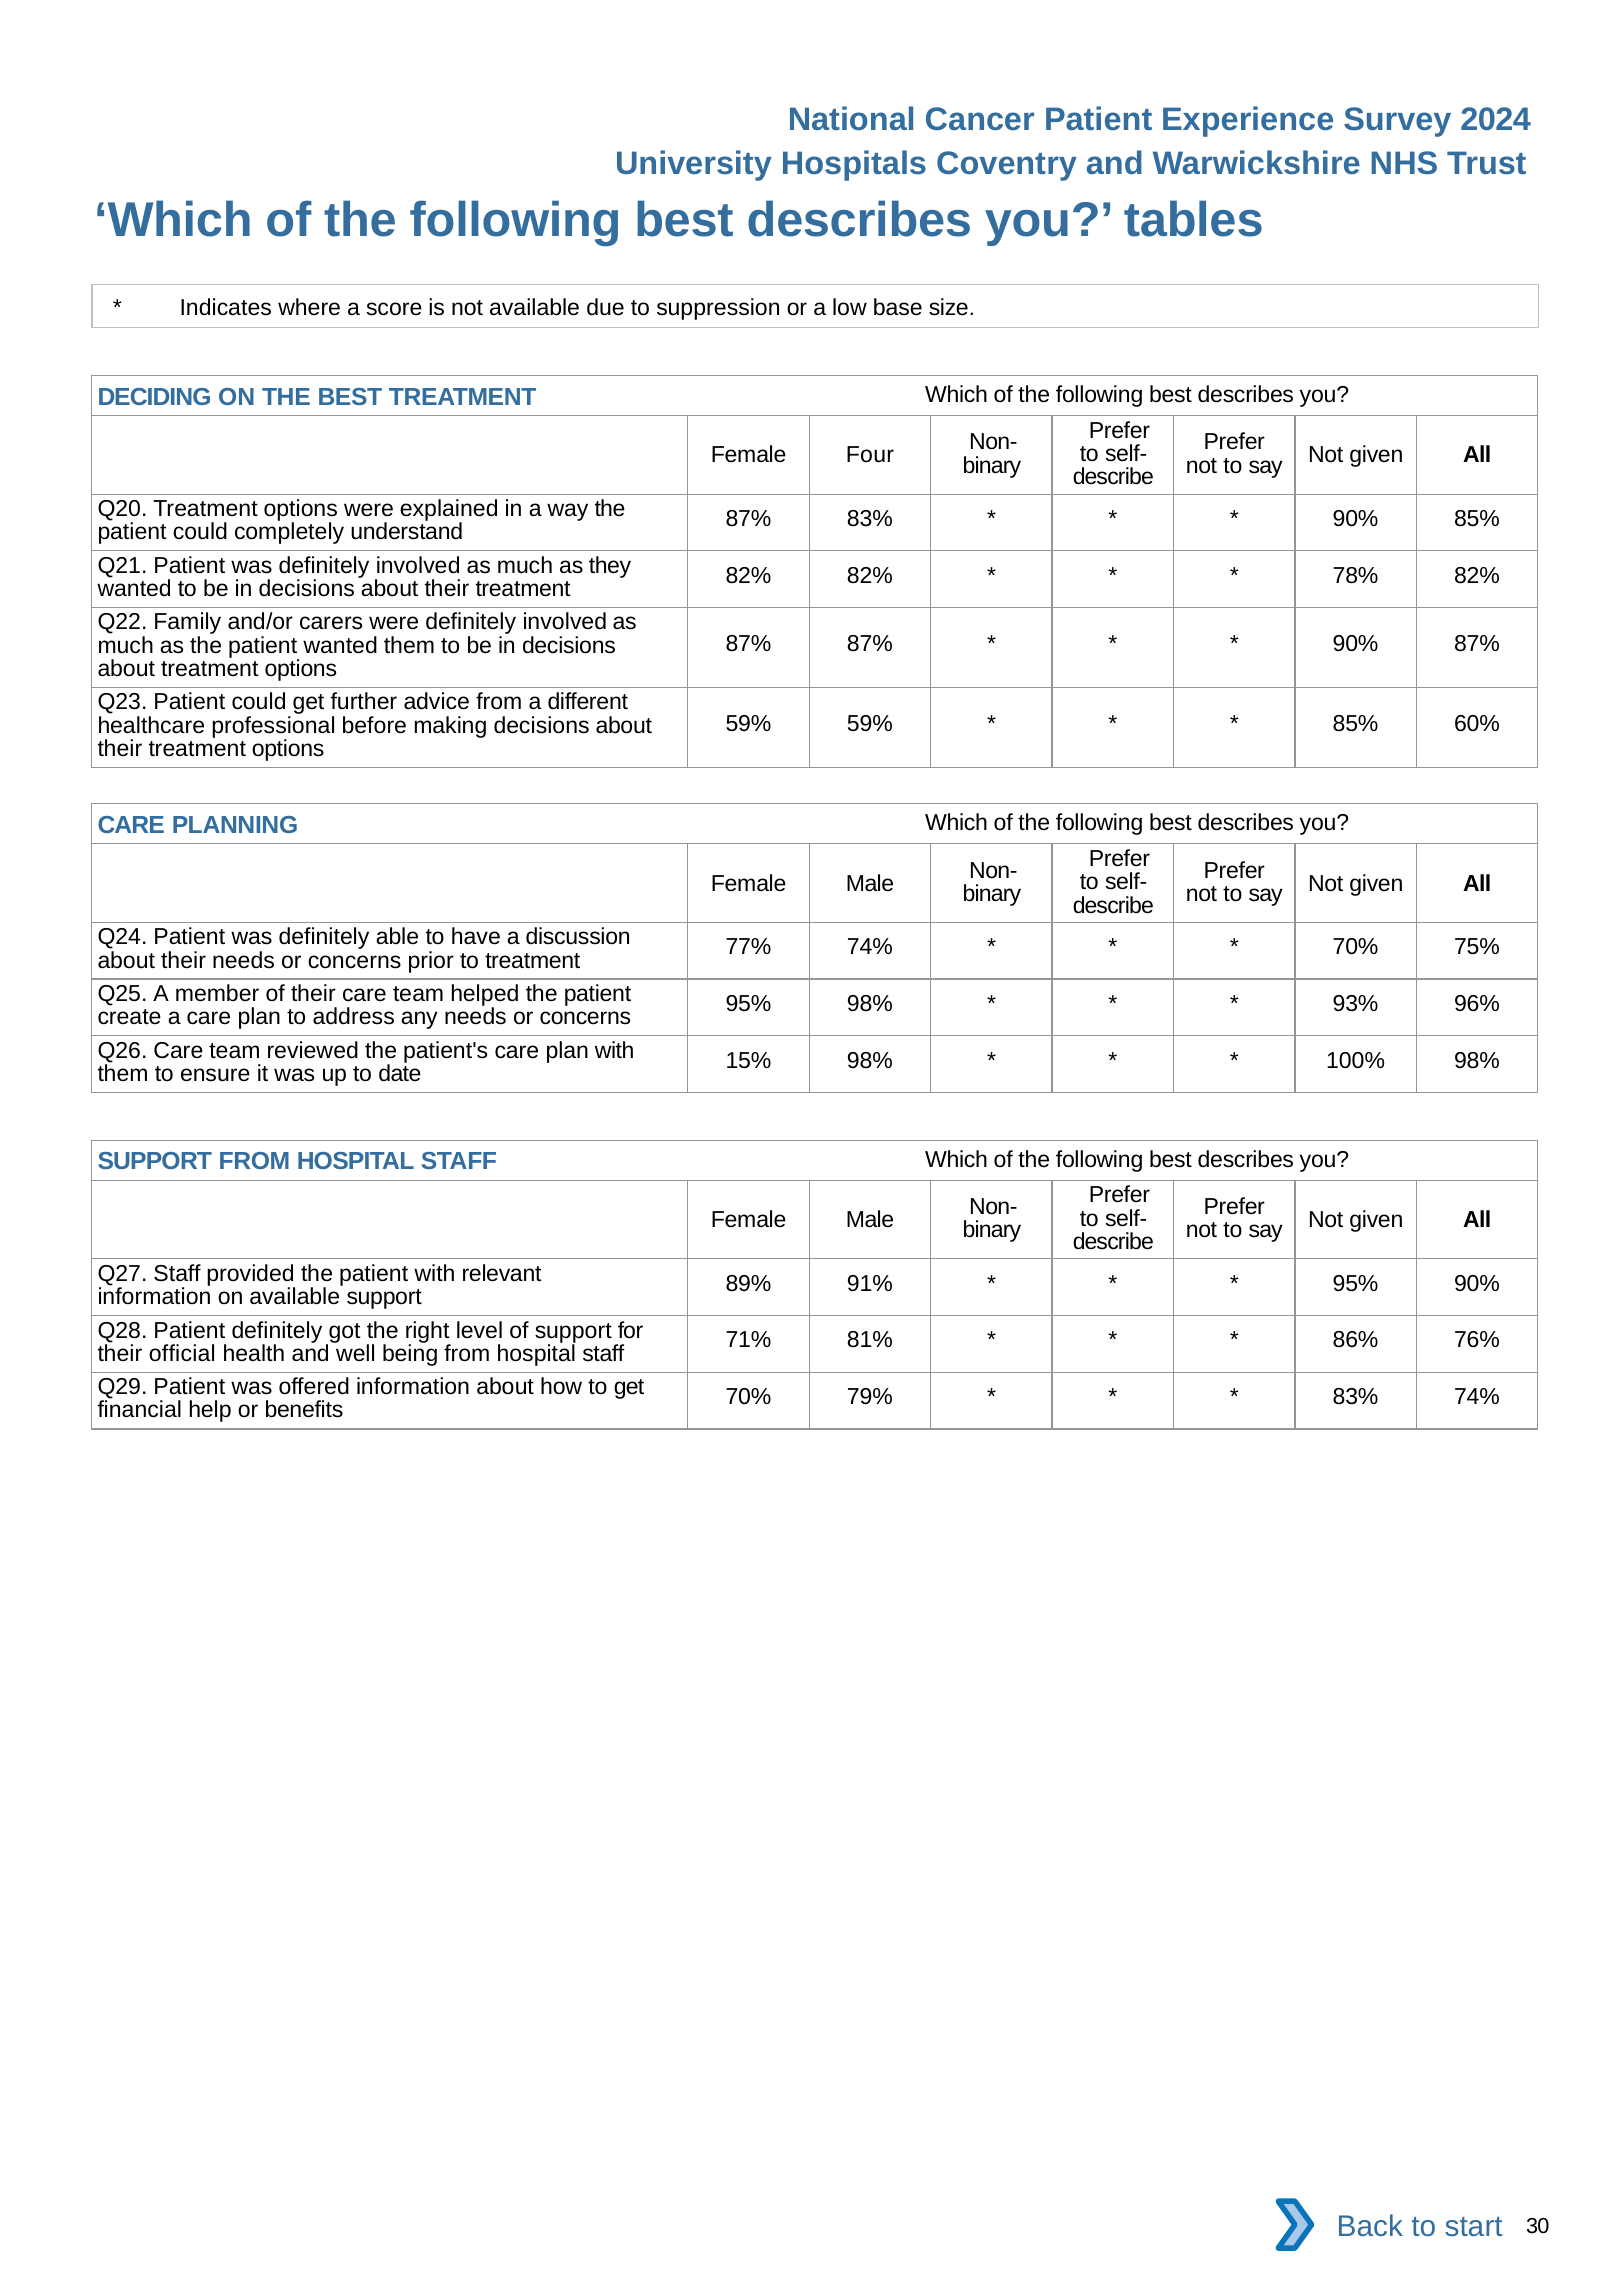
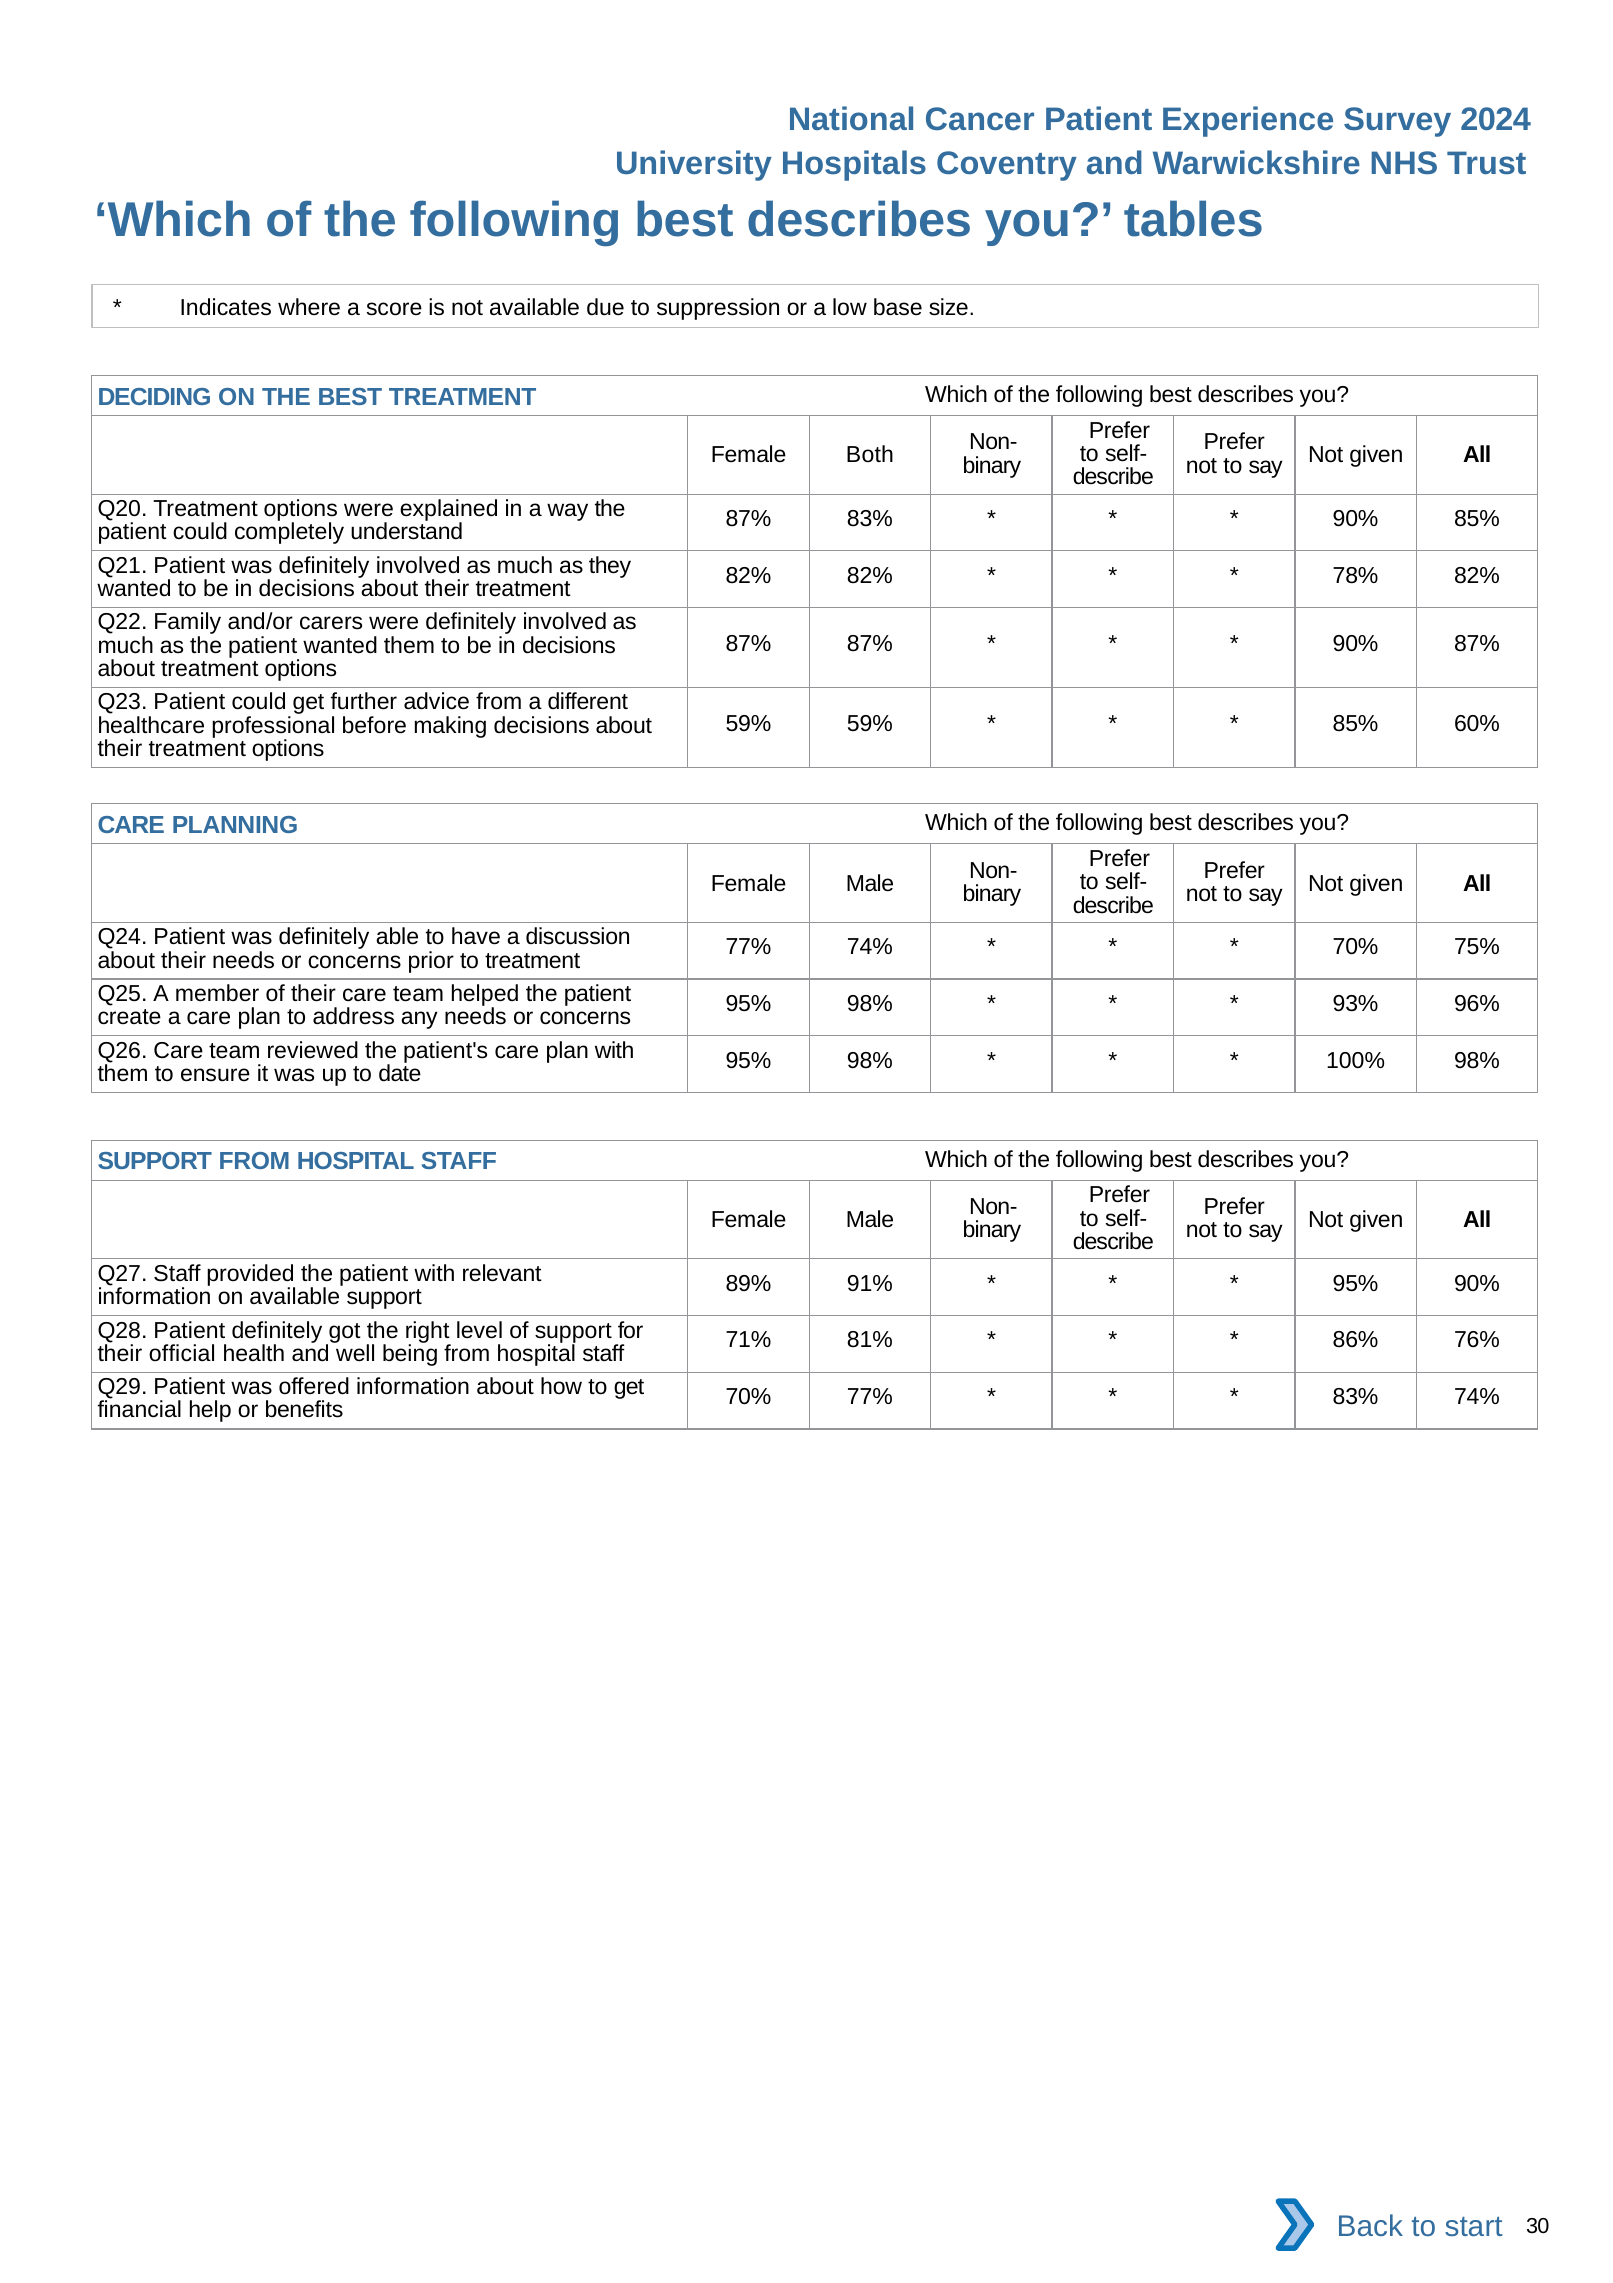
Four: Four -> Both (870, 455)
15%: 15% -> 95% (748, 1060)
70% 79%: 79% -> 77% (870, 1397)
